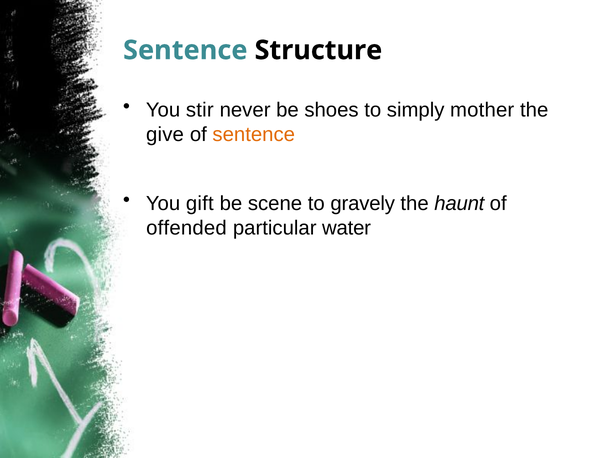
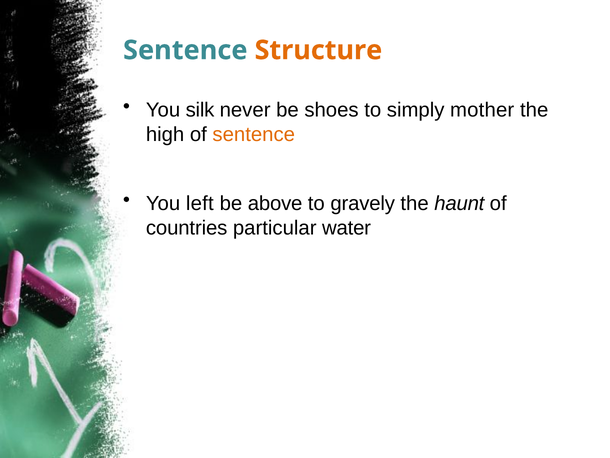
Structure colour: black -> orange (318, 50)
stir: stir -> silk (200, 110)
give: give -> high (165, 134)
gift: gift -> left (200, 203)
scene: scene -> above (275, 203)
offended: offended -> countries (187, 228)
